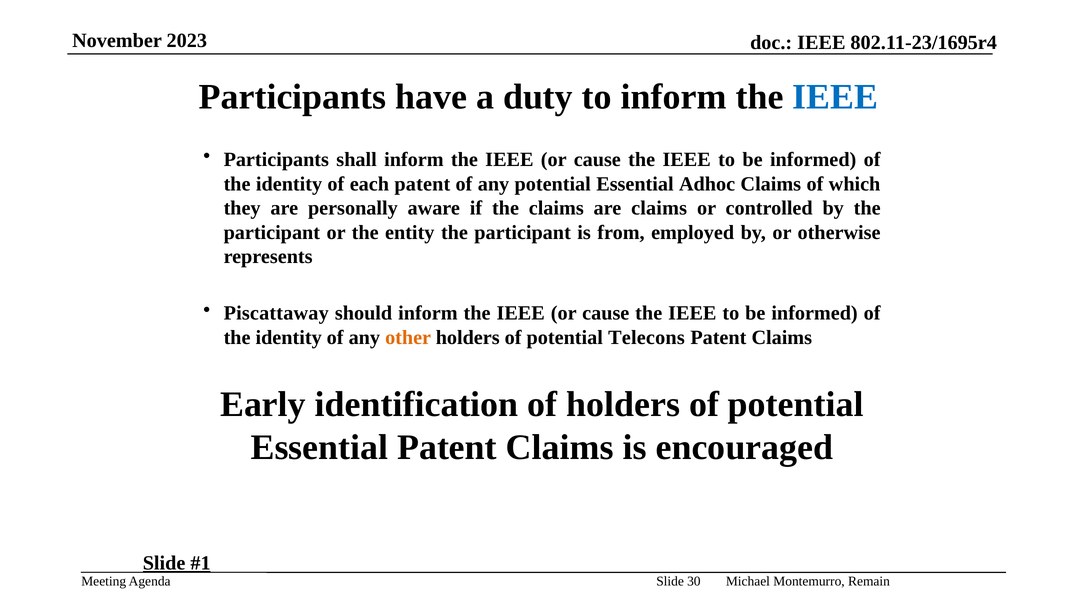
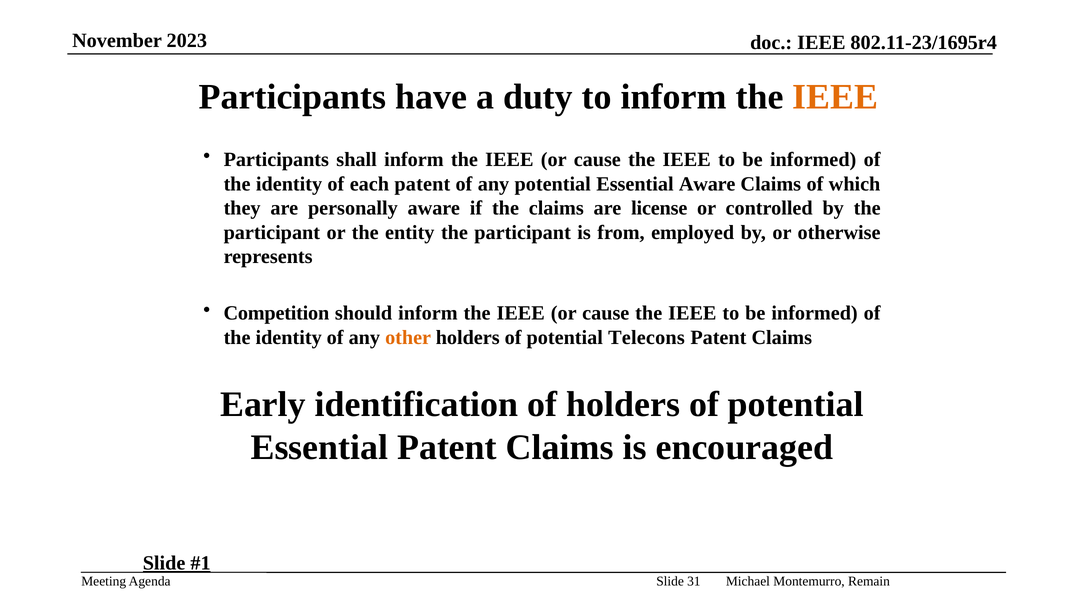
IEEE colour: blue -> orange (835, 97)
Essential Adhoc: Adhoc -> Aware (707, 184)
are claims: claims -> license (659, 208)
Piscattaway: Piscattaway -> Competition (276, 313)
30: 30 -> 31 (694, 582)
